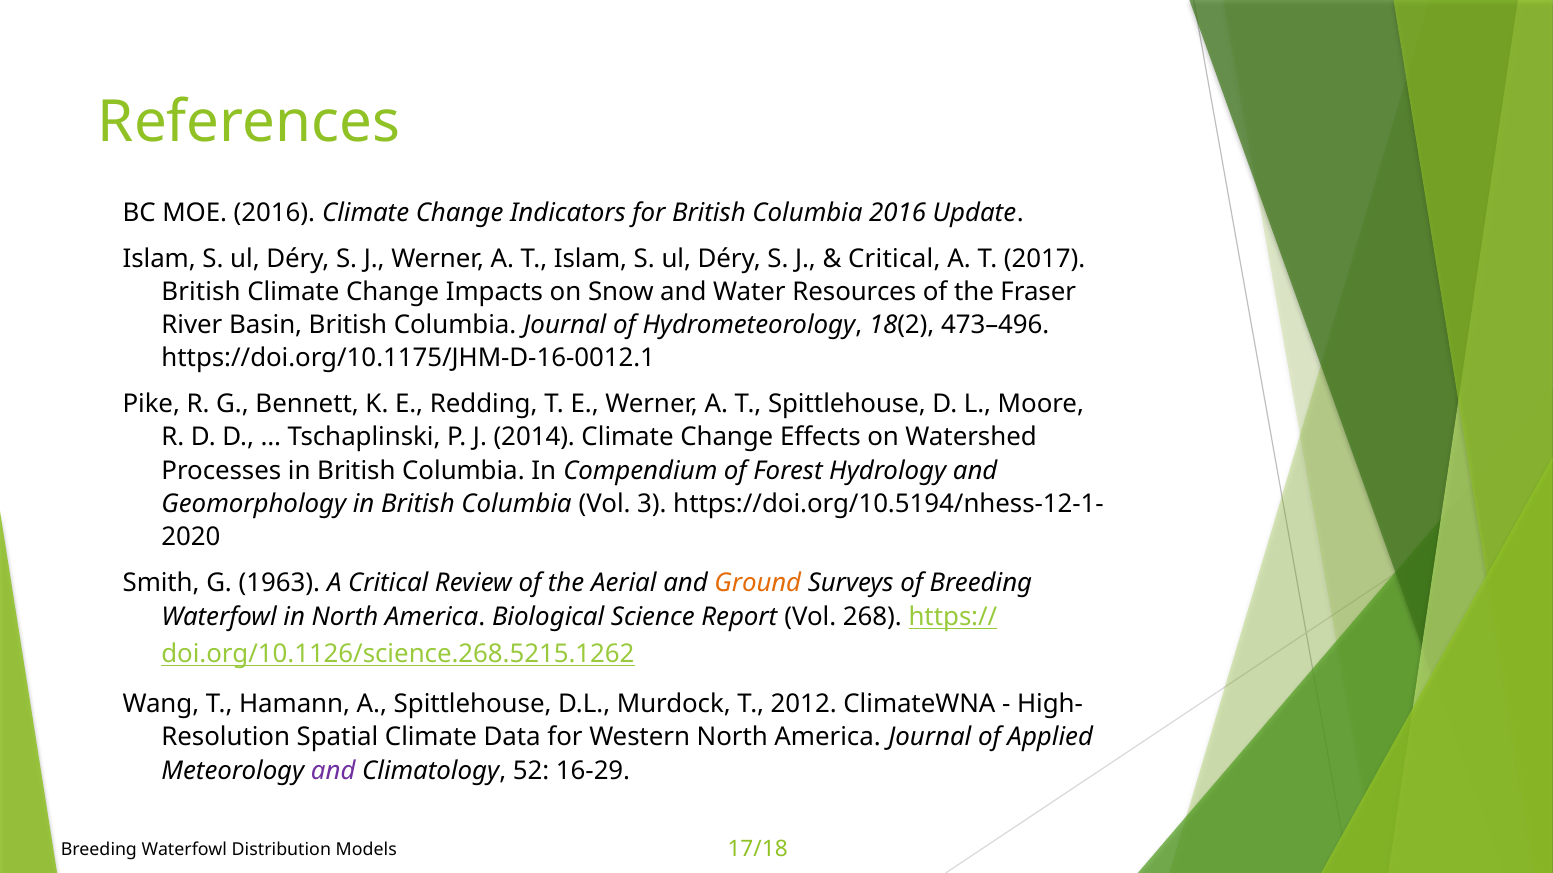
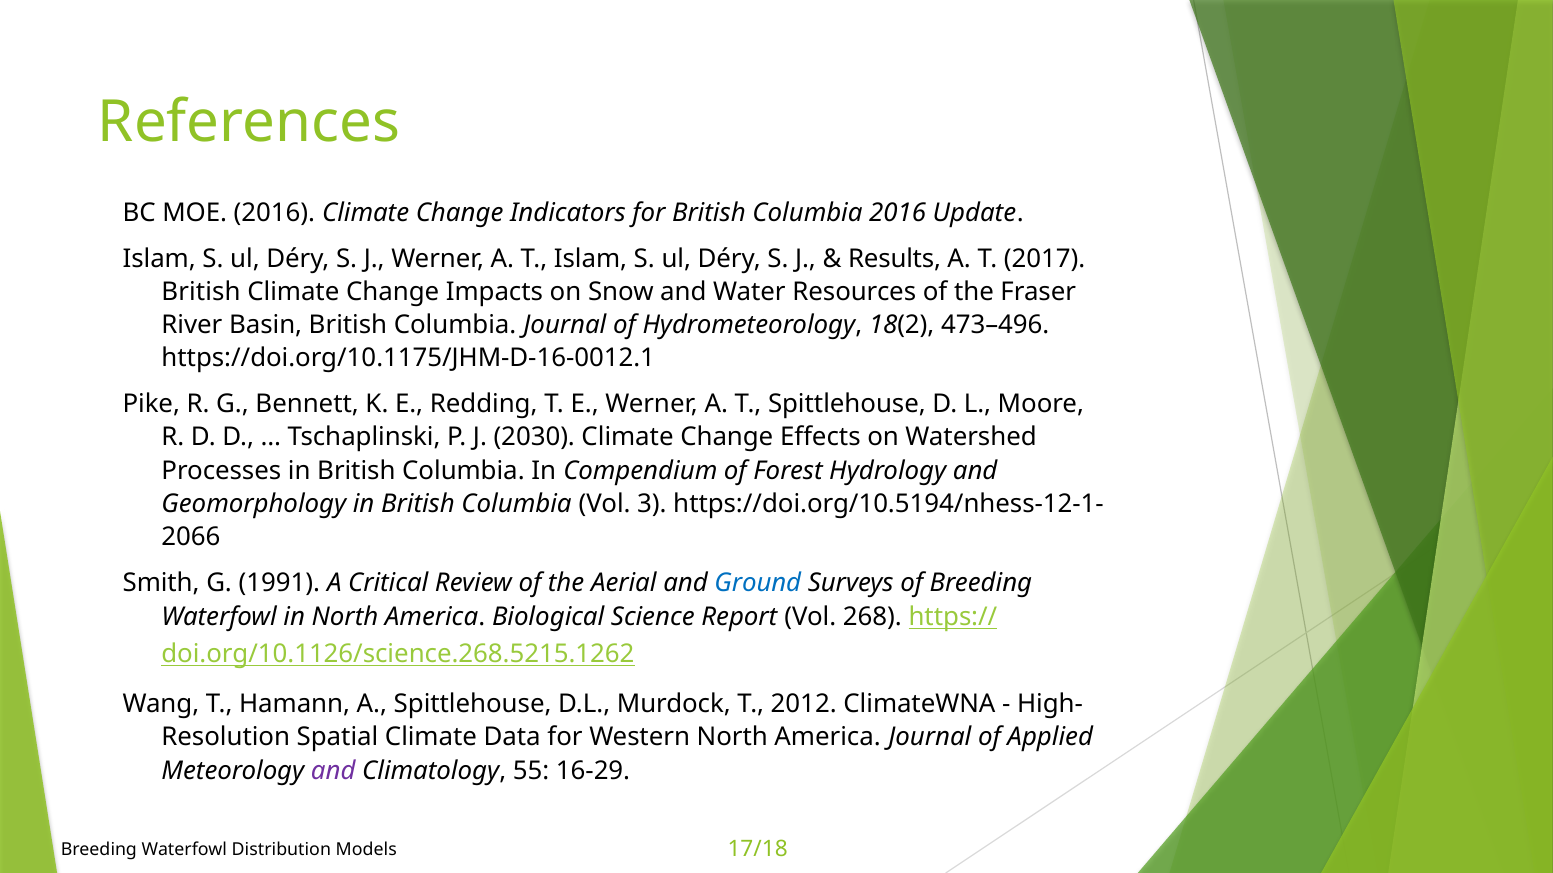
Critical: Critical -> Results (895, 259)
2014: 2014 -> 2030 (534, 438)
2020: 2020 -> 2066 (191, 537)
1963: 1963 -> 1991 (279, 583)
Ground colour: orange -> blue (758, 583)
52: 52 -> 55 (531, 771)
